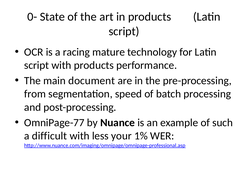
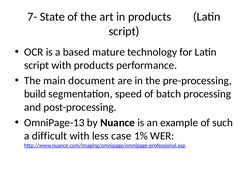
0-: 0- -> 7- (32, 17)
racing: racing -> based (76, 52)
from: from -> build (35, 94)
OmniPage-77: OmniPage-77 -> OmniPage-13 (54, 123)
your: your -> case (121, 136)
